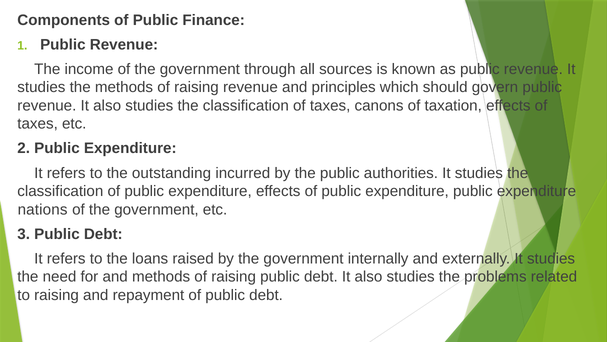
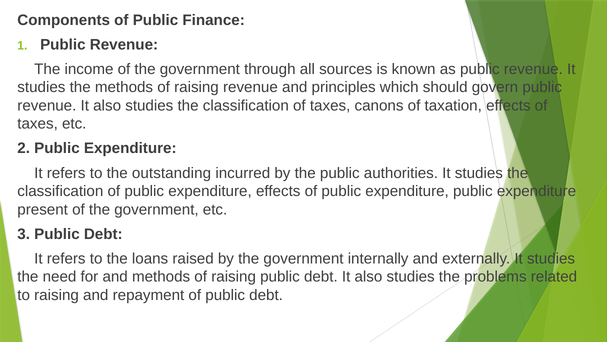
nations: nations -> present (43, 209)
